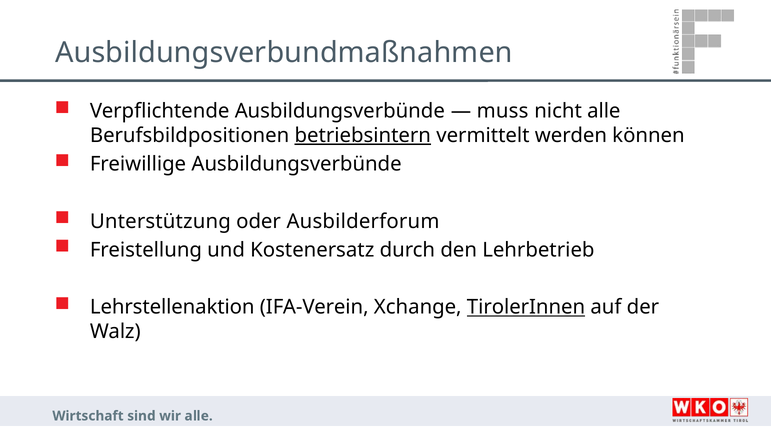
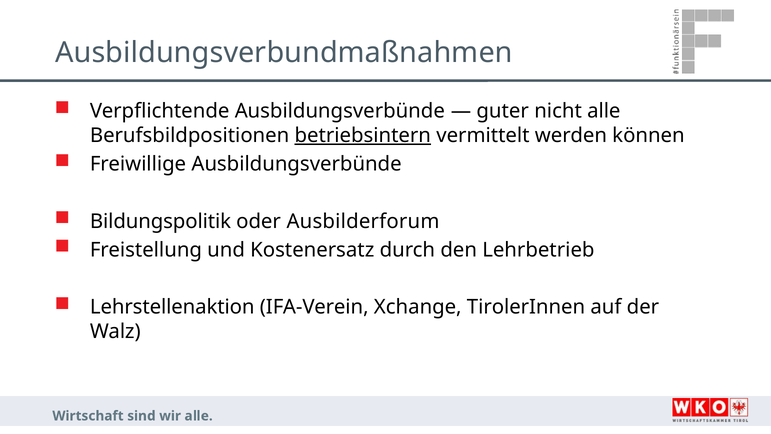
muss: muss -> guter (503, 111)
Unterstützung: Unterstützung -> Bildungspolitik (161, 221)
TirolerInnen underline: present -> none (526, 307)
